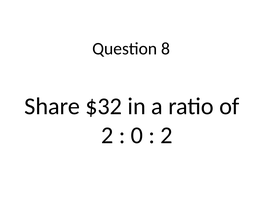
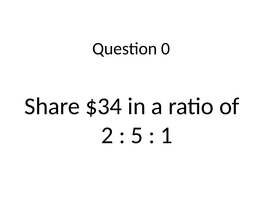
8: 8 -> 0 (166, 49)
$32: $32 -> $34 (104, 106)
0: 0 -> 5 (137, 135)
2: 2 -> 1 (167, 135)
